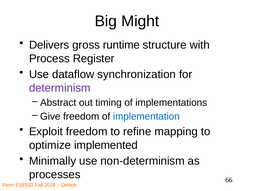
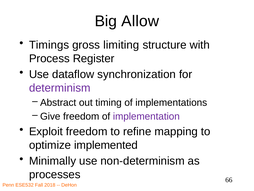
Might: Might -> Allow (140, 21)
Delivers: Delivers -> Timings (49, 45)
runtime: runtime -> limiting (121, 45)
implementation colour: blue -> purple (146, 116)
